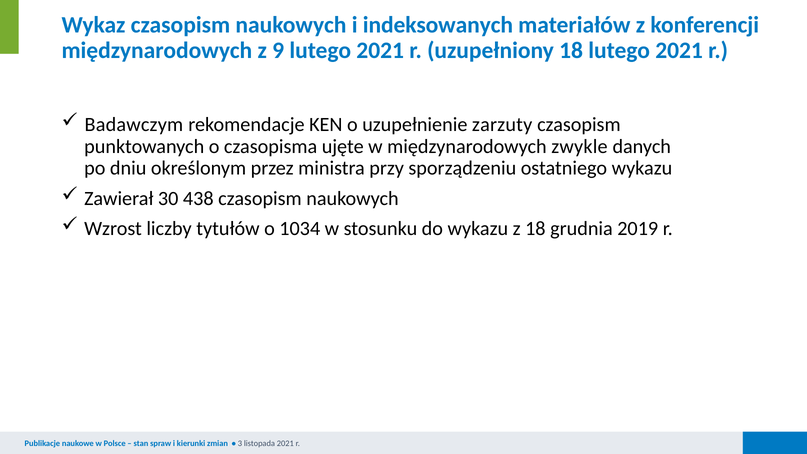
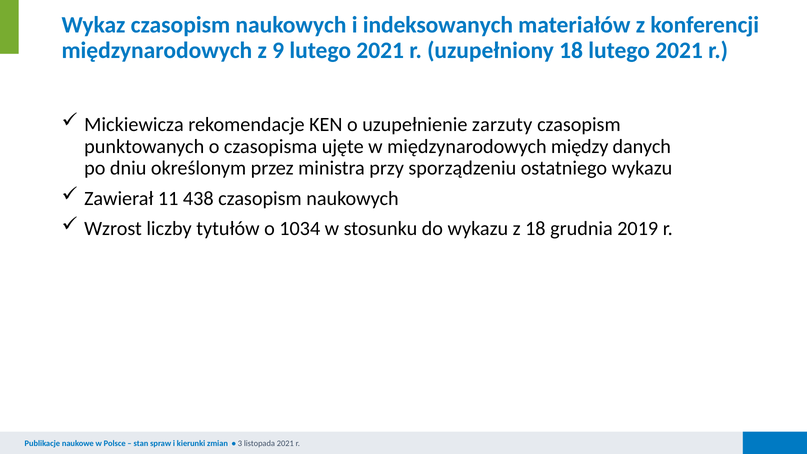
Badawczym: Badawczym -> Mickiewicza (134, 125)
zwykle: zwykle -> między (580, 147)
30: 30 -> 11 (168, 198)
